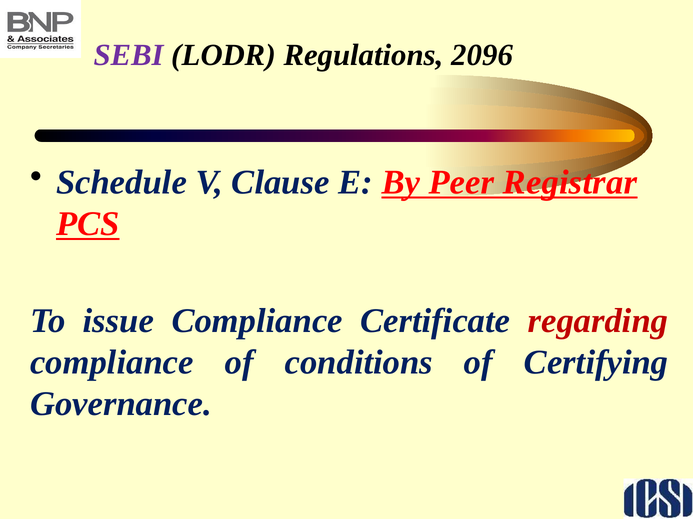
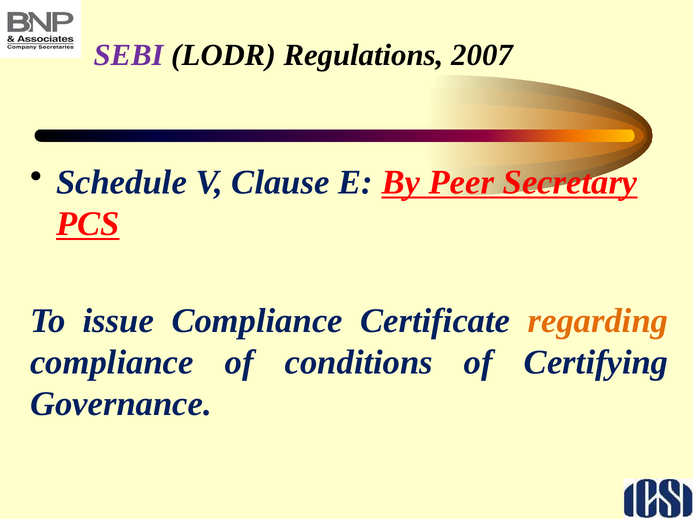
2096: 2096 -> 2007 (482, 55)
Registrar: Registrar -> Secretary (570, 183)
regarding colour: red -> orange (598, 321)
